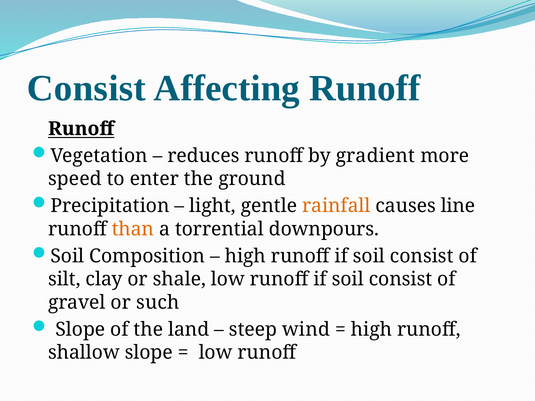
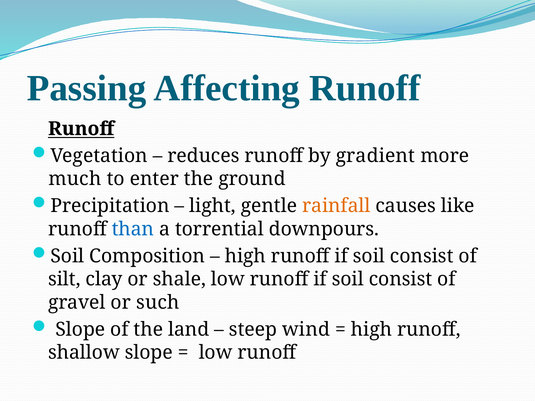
Consist: Consist -> Passing (87, 88)
speed: speed -> much (75, 179)
line: line -> like (458, 206)
than colour: orange -> blue (133, 229)
